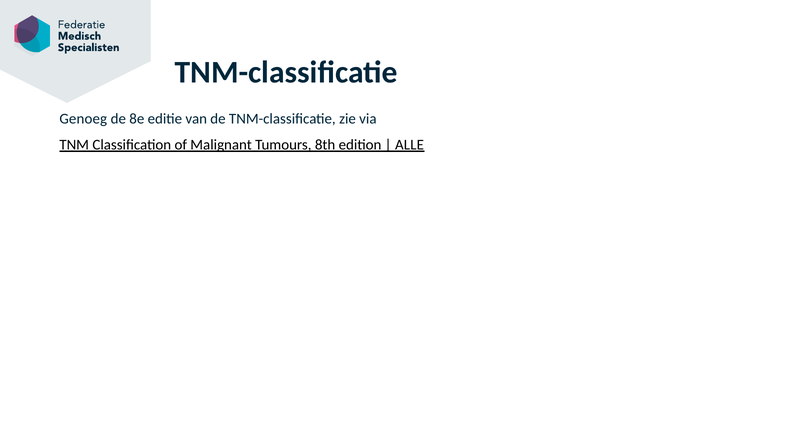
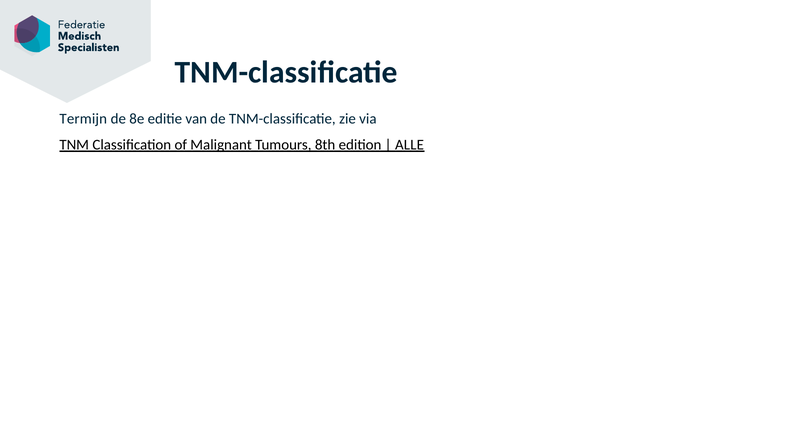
Genoeg: Genoeg -> Termijn (83, 119)
